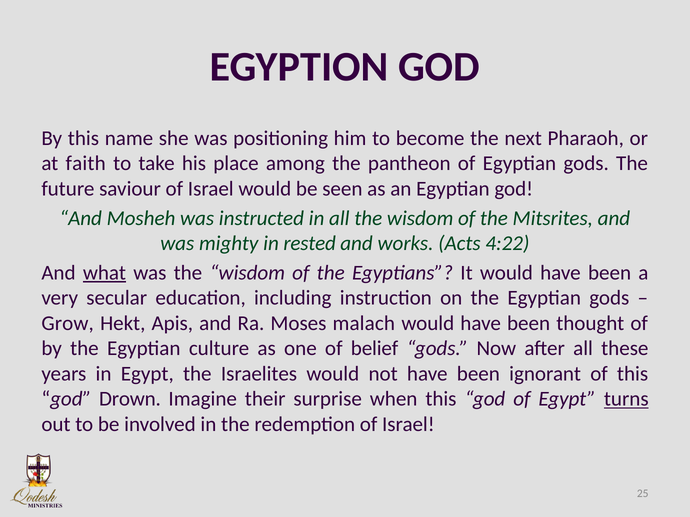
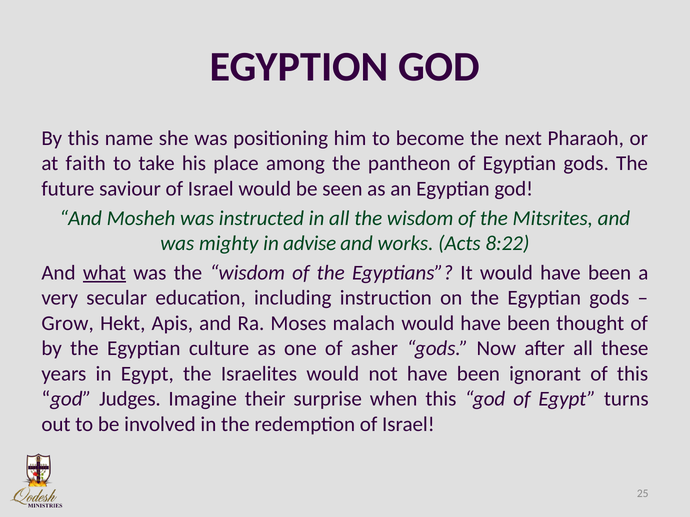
rested: rested -> advise (310, 244)
4:22: 4:22 -> 8:22 (507, 244)
belief: belief -> asher (374, 349)
Drown: Drown -> Judges (130, 399)
turns underline: present -> none (626, 399)
